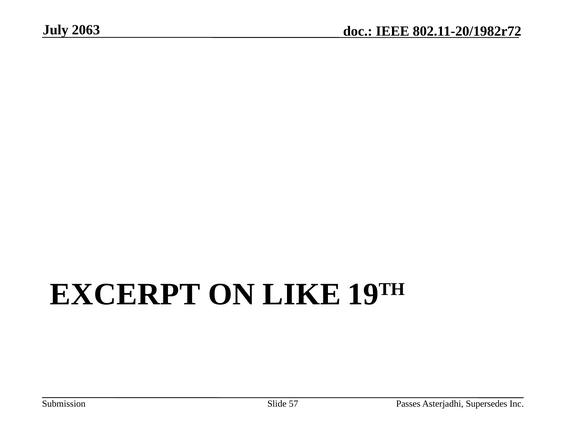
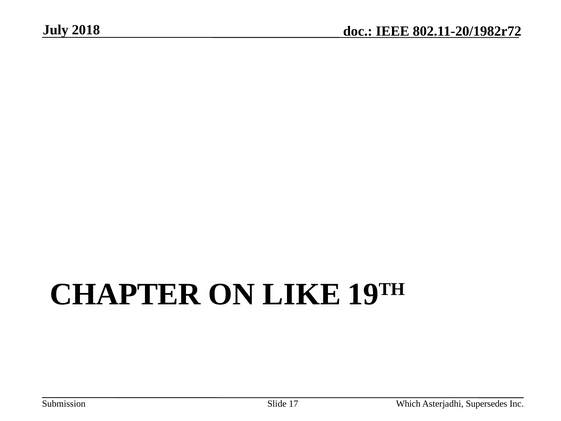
2063: 2063 -> 2018 (86, 30)
EXCERPT: EXCERPT -> CHAPTER (125, 294)
57: 57 -> 17 (294, 404)
Passes: Passes -> Which (408, 404)
